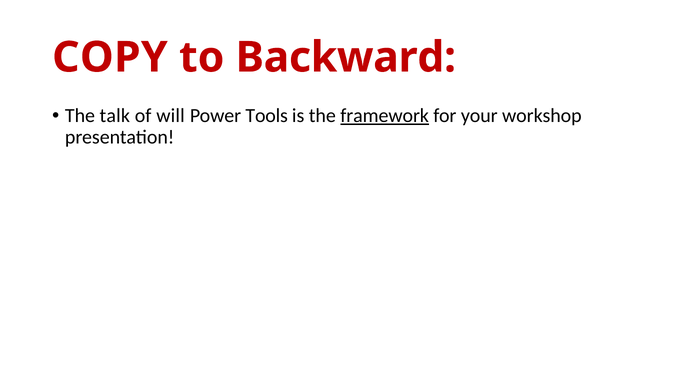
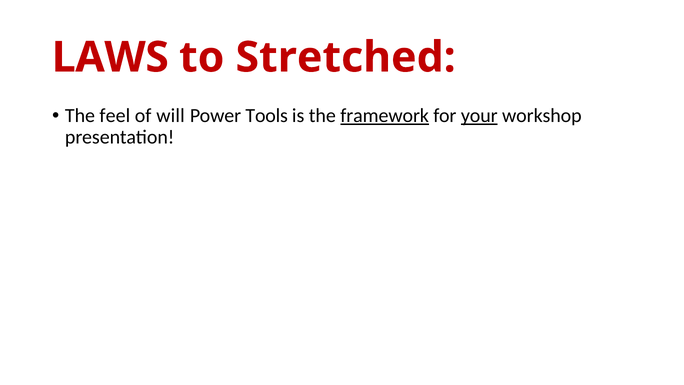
COPY: COPY -> LAWS (110, 57)
Backward: Backward -> Stretched (346, 57)
talk: talk -> feel (115, 116)
your underline: none -> present (479, 116)
